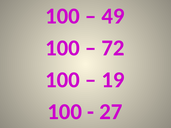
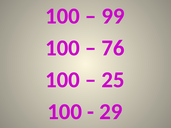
49: 49 -> 99 (113, 16)
72: 72 -> 76 (113, 48)
19: 19 -> 25 (113, 80)
27: 27 -> 29 (111, 112)
